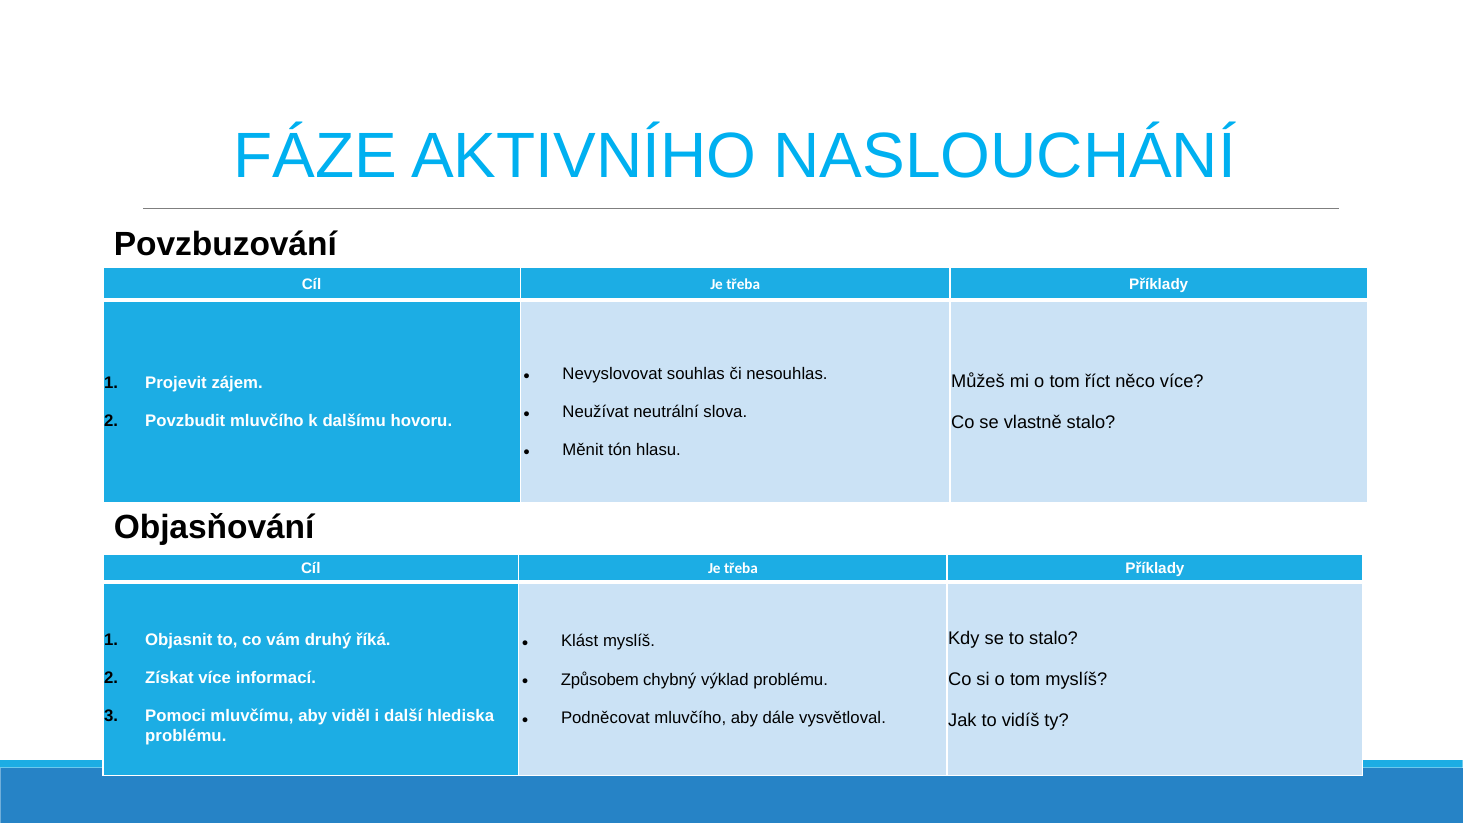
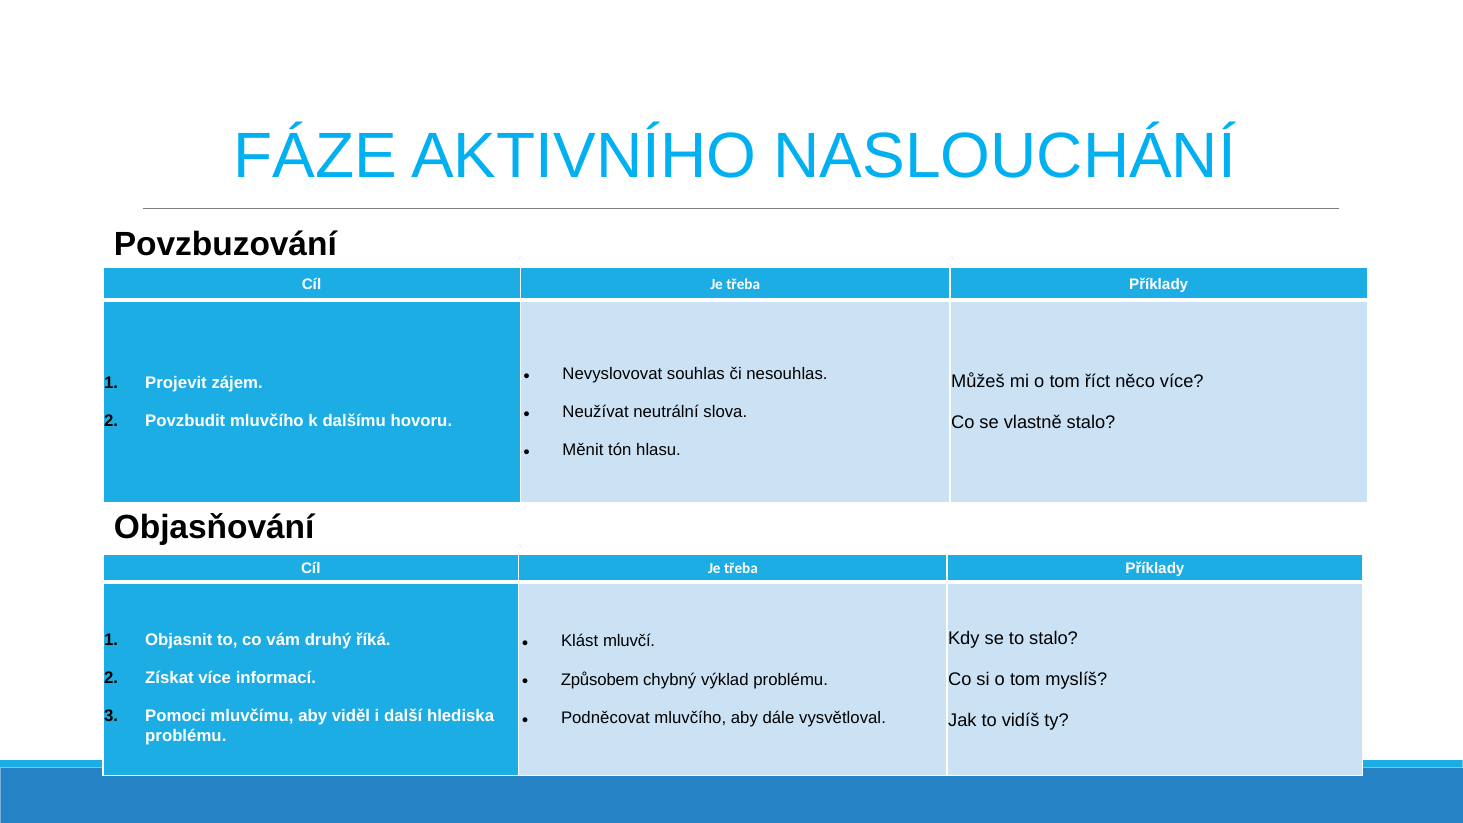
Klást myslíš: myslíš -> mluvčí (629, 641)
